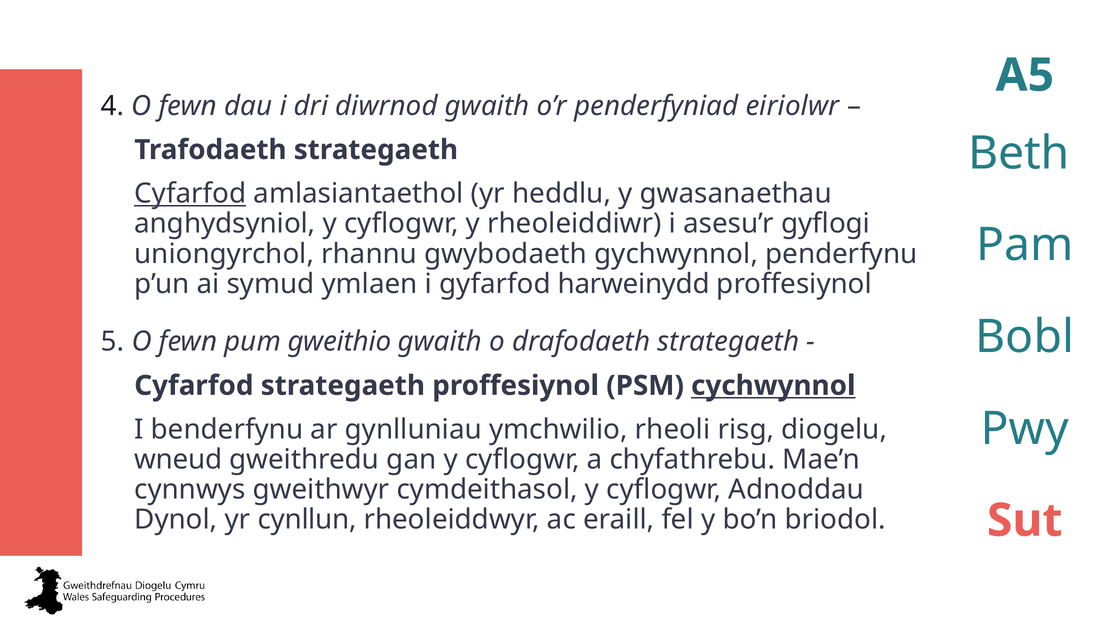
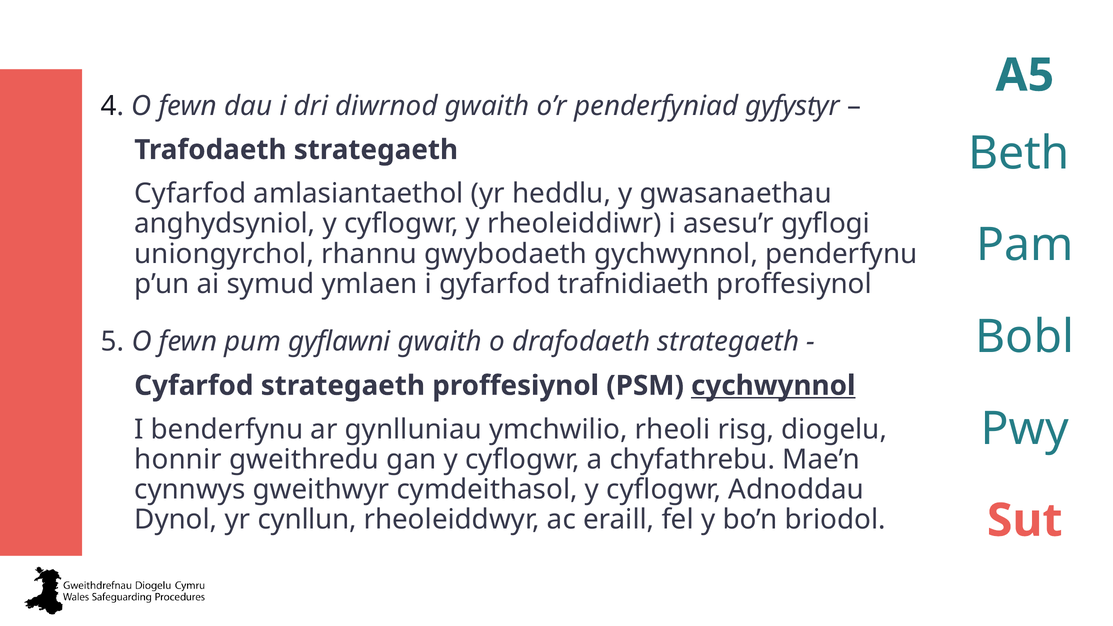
eiriolwr: eiriolwr -> gyfystyr (793, 106)
Cyfarfod underline: present -> none (190, 194)
harweinydd: harweinydd -> trafnidiaeth (634, 284)
gweithio: gweithio -> gyflawni (339, 342)
wneud: wneud -> honnir (178, 460)
